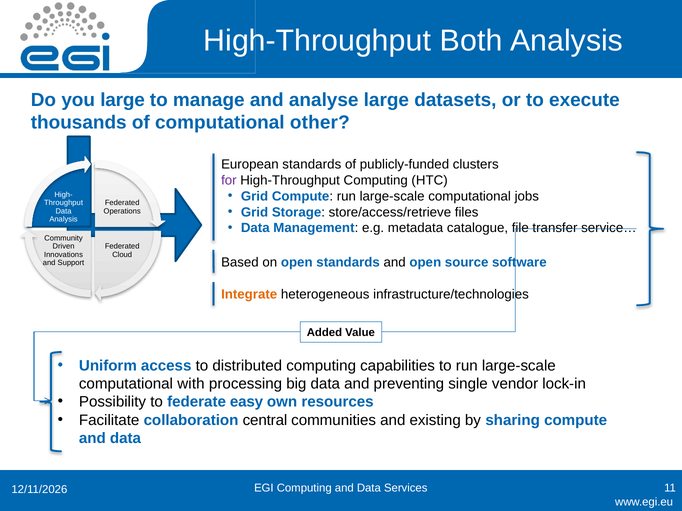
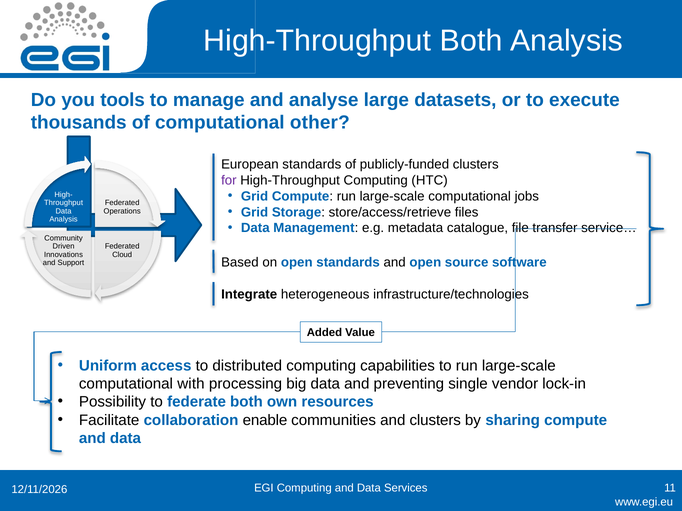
you large: large -> tools (123, 100)
Integrate colour: orange -> black (249, 295)
federate easy: easy -> both (246, 402)
central: central -> enable (265, 420)
and existing: existing -> clusters (435, 420)
